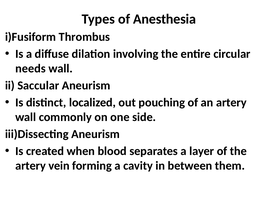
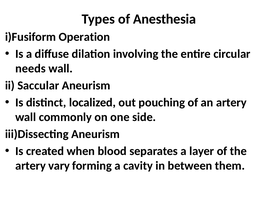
Thrombus: Thrombus -> Operation (84, 37)
vein: vein -> vary (59, 166)
